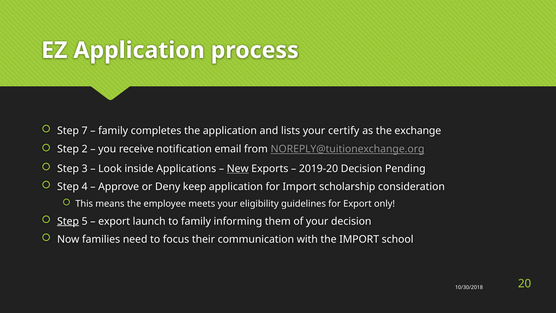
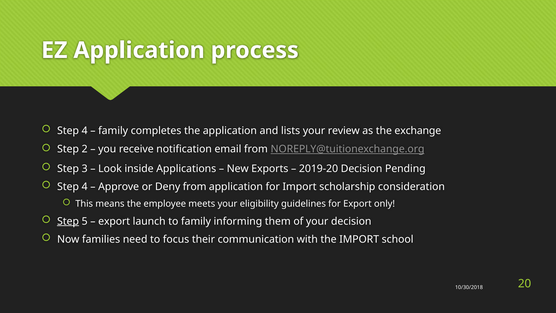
7: 7 -> 4 (85, 131)
certify: certify -> review (344, 131)
New underline: present -> none (238, 169)
Deny keep: keep -> from (195, 187)
